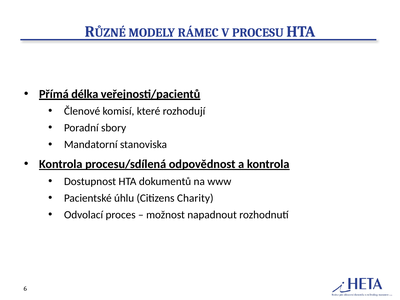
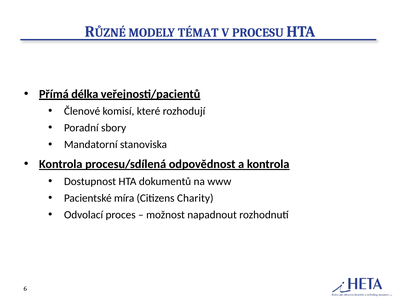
RÁMEC: RÁMEC -> TÉMAT (198, 33)
úhlu: úhlu -> míra (124, 198)
